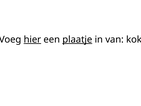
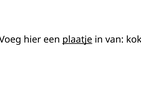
hier underline: present -> none (32, 39)
